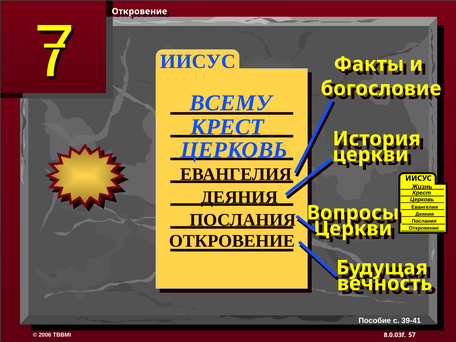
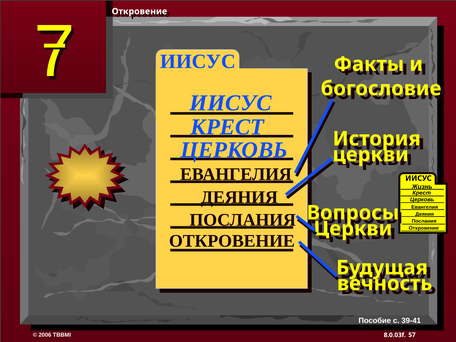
ВСЕМУ: ВСЕМУ -> ИИСУС (231, 103)
